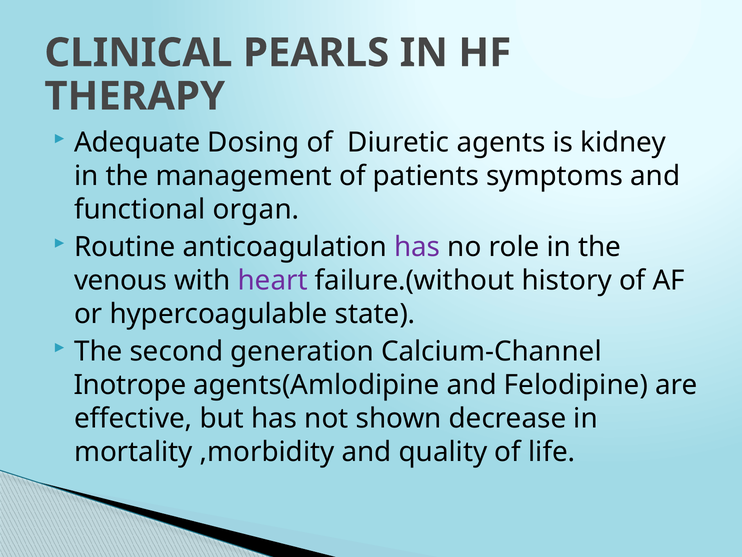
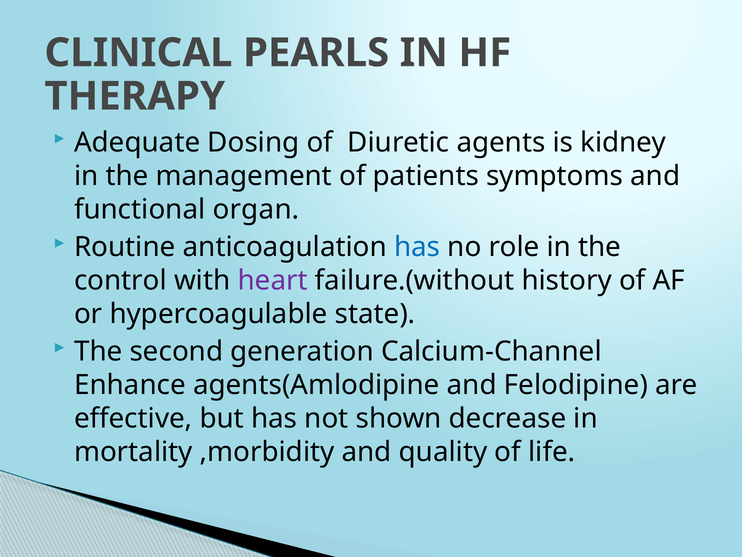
has colour: purple -> blue (417, 247)
venous: venous -> control (120, 280)
Inotrope: Inotrope -> Enhance (130, 385)
